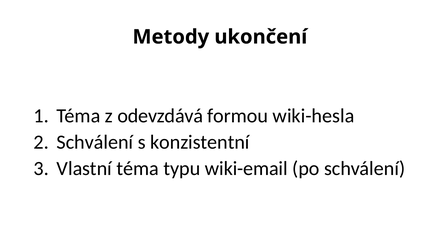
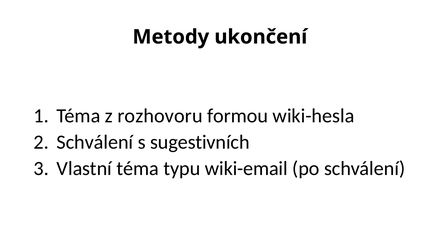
odevzdává: odevzdává -> rozhovoru (160, 116)
konzistentní: konzistentní -> sugestivních (200, 142)
